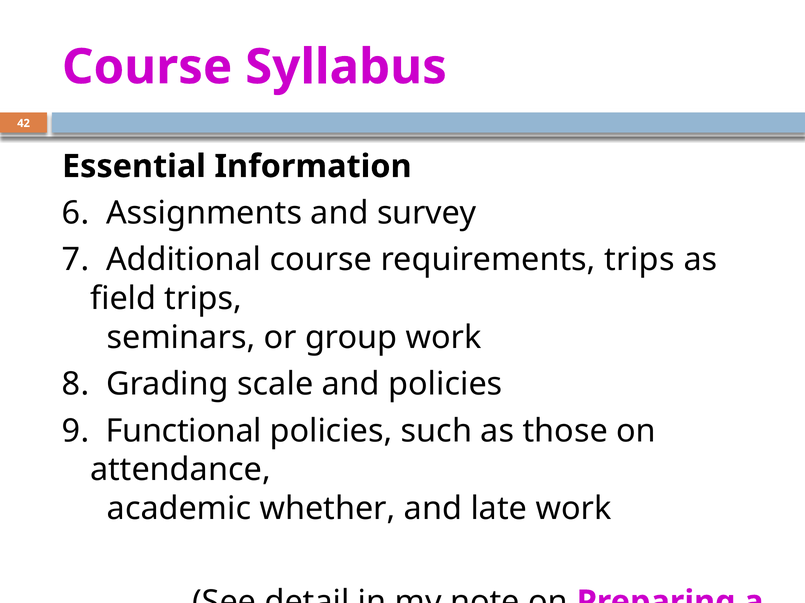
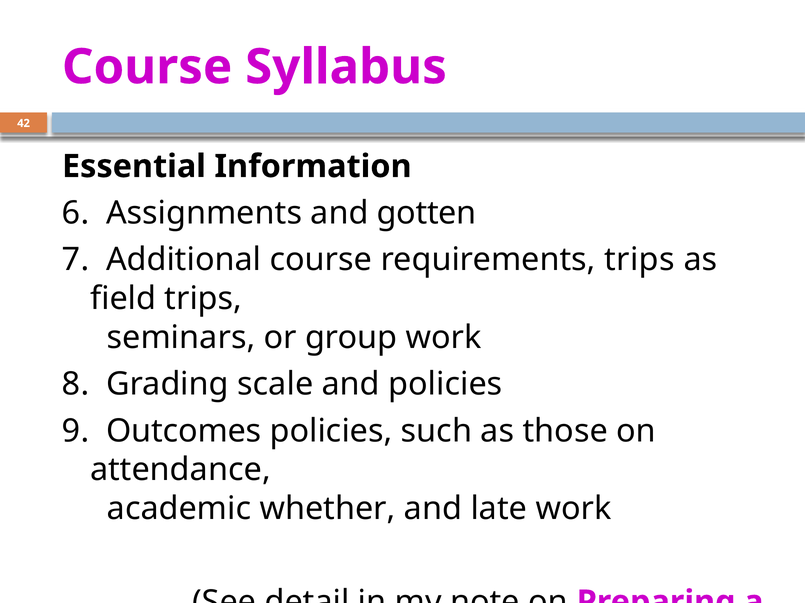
survey: survey -> gotten (427, 213)
Functional: Functional -> Outcomes (184, 431)
